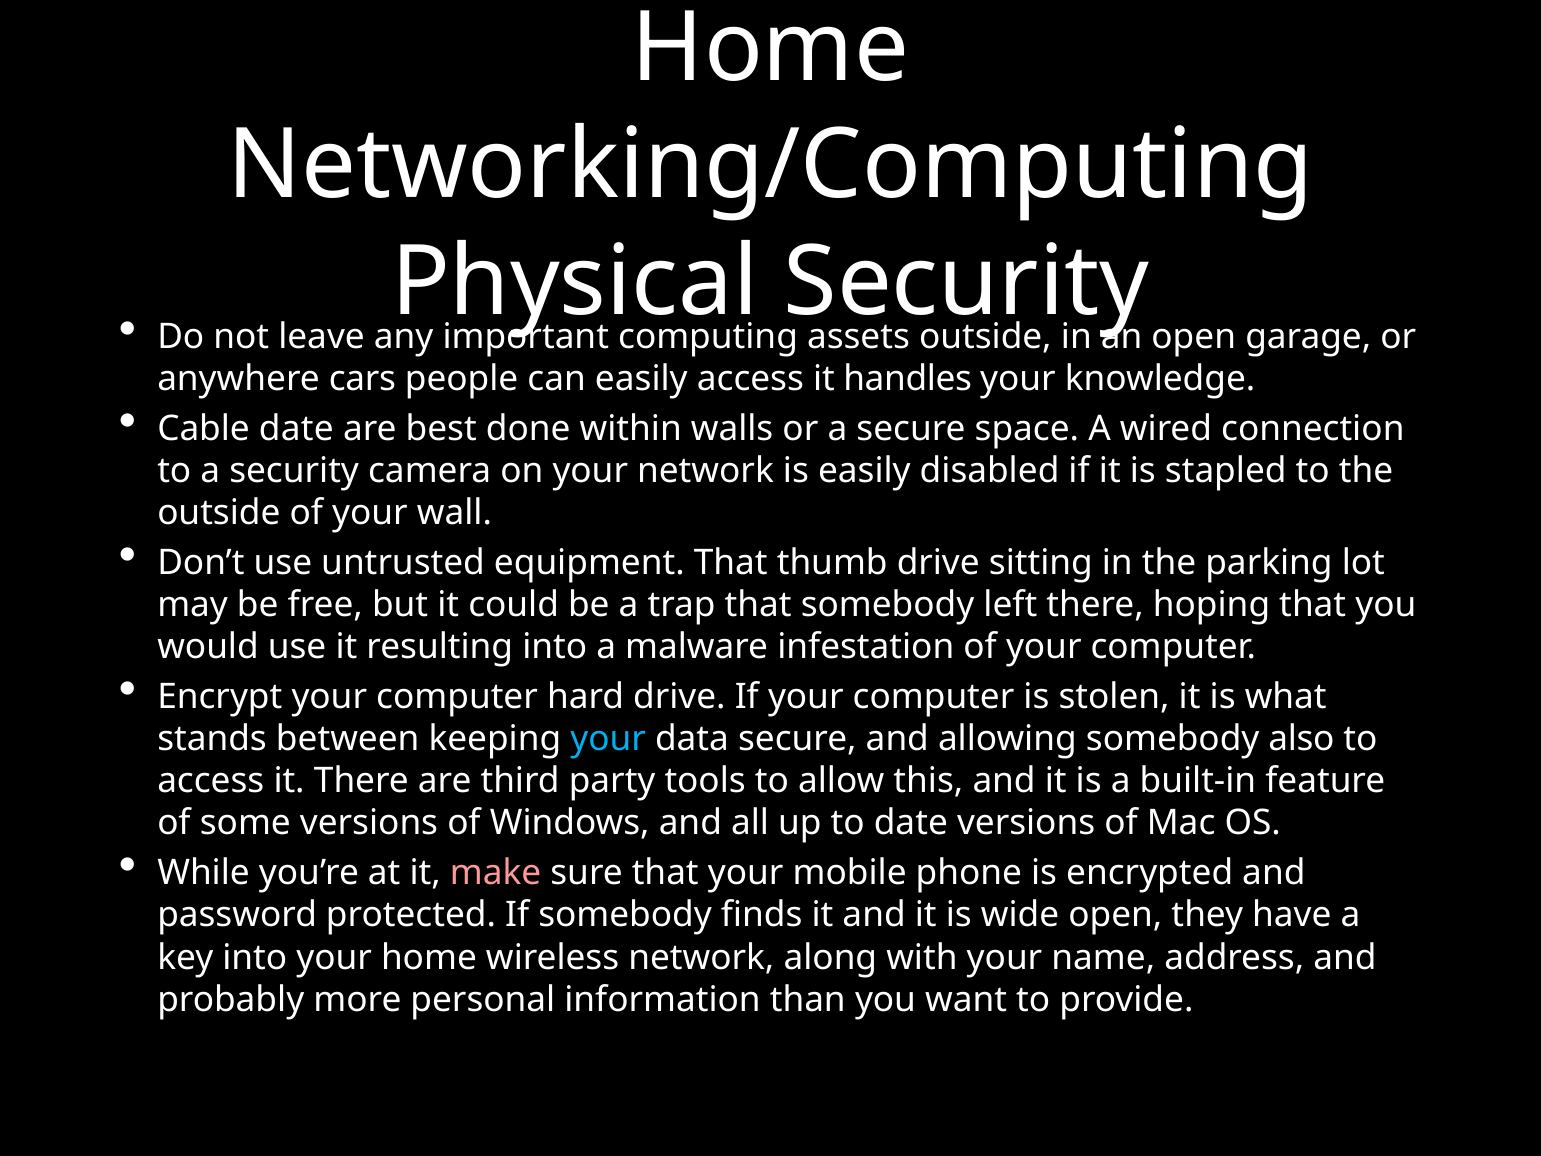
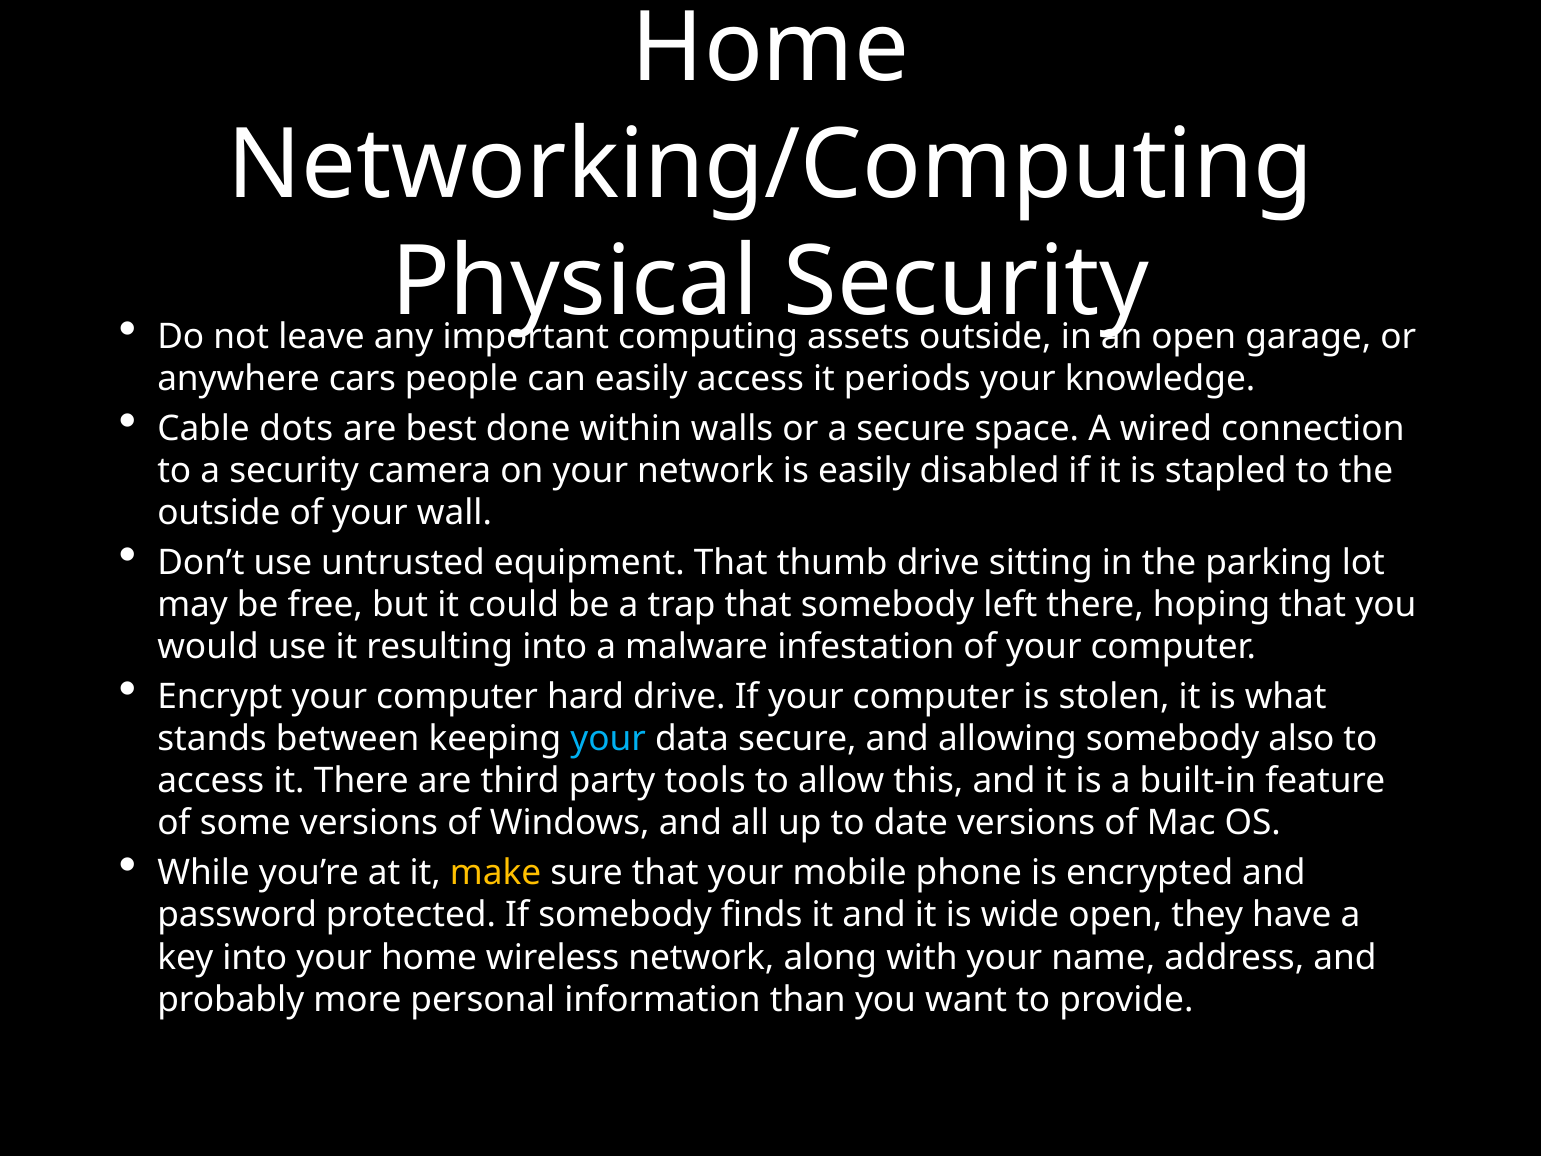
handles: handles -> periods (907, 379)
Cable date: date -> dots (296, 428)
make colour: pink -> yellow (496, 873)
